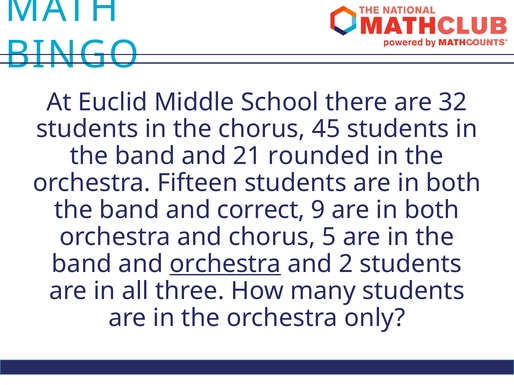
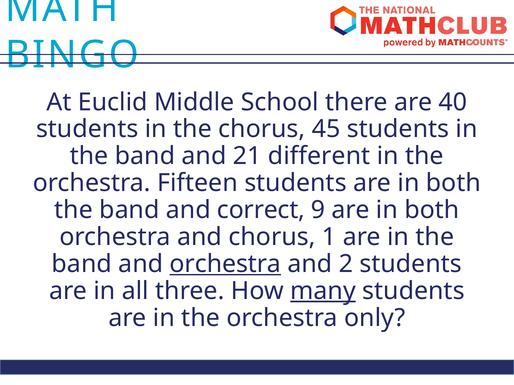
32: 32 -> 40 (453, 102)
rounded: rounded -> different (319, 156)
5: 5 -> 1 (329, 237)
many underline: none -> present (323, 291)
